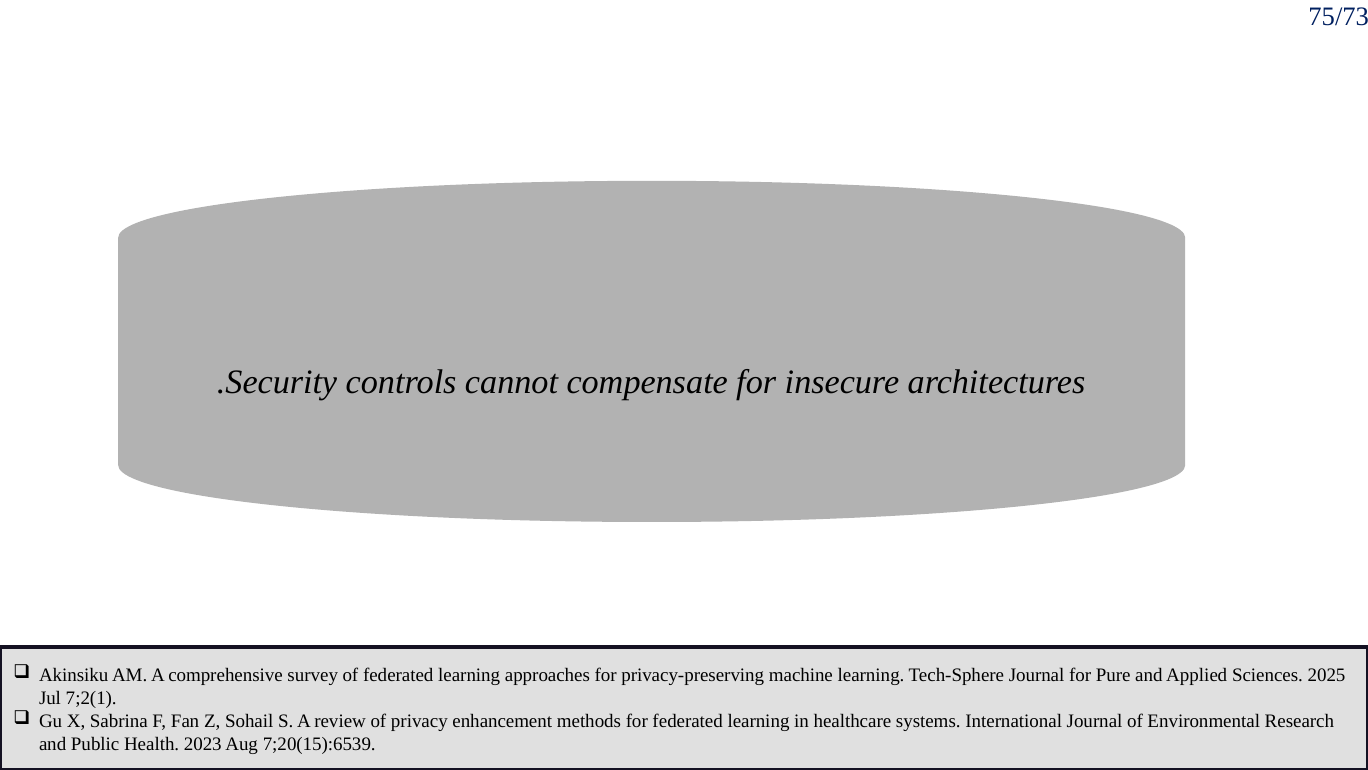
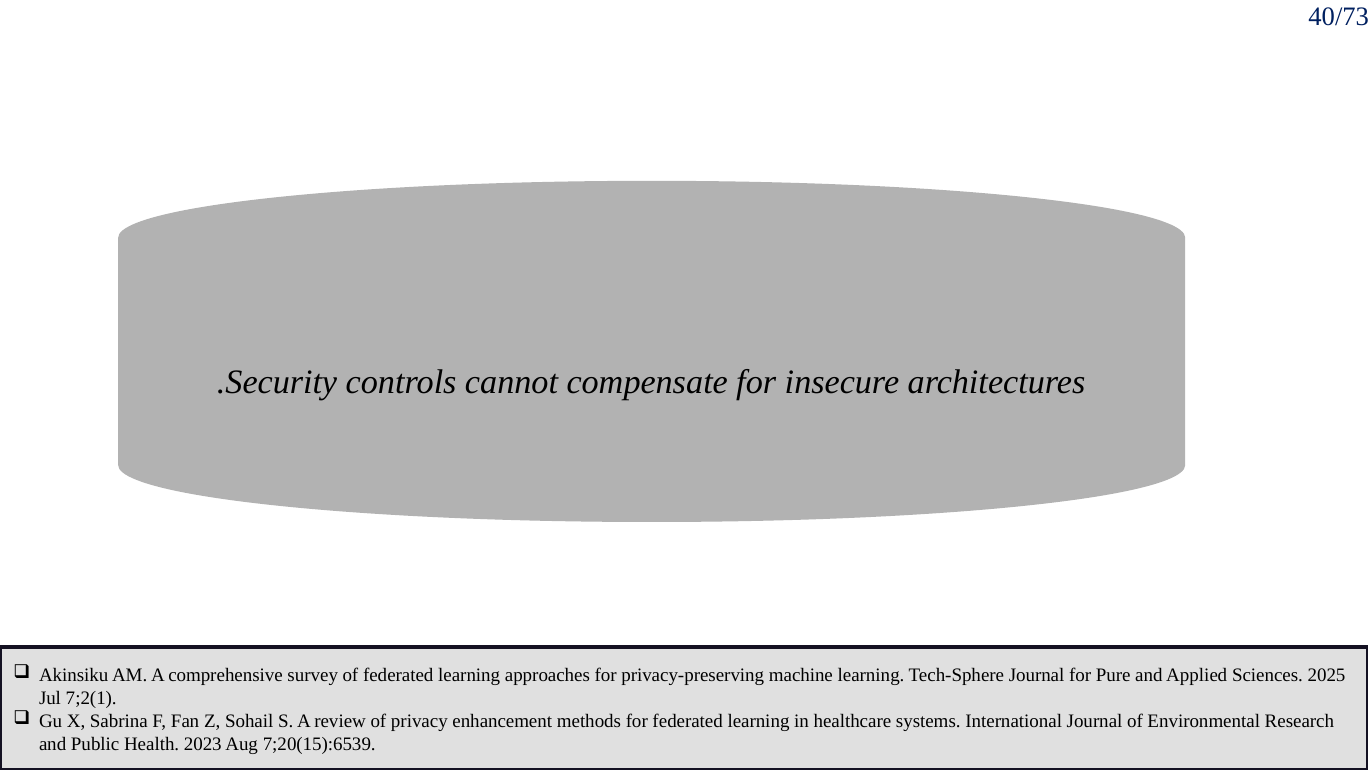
75/73: 75/73 -> 40/73 (1339, 16)
